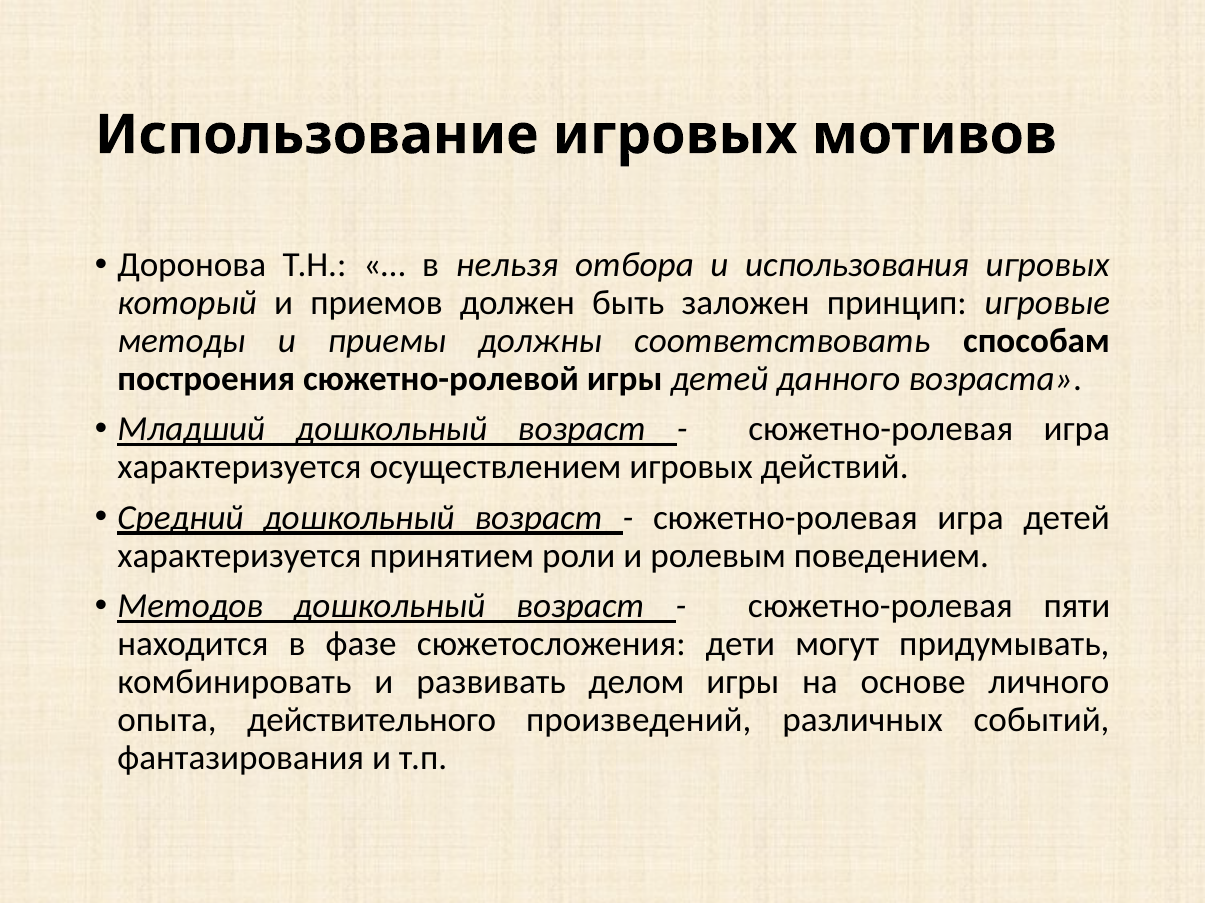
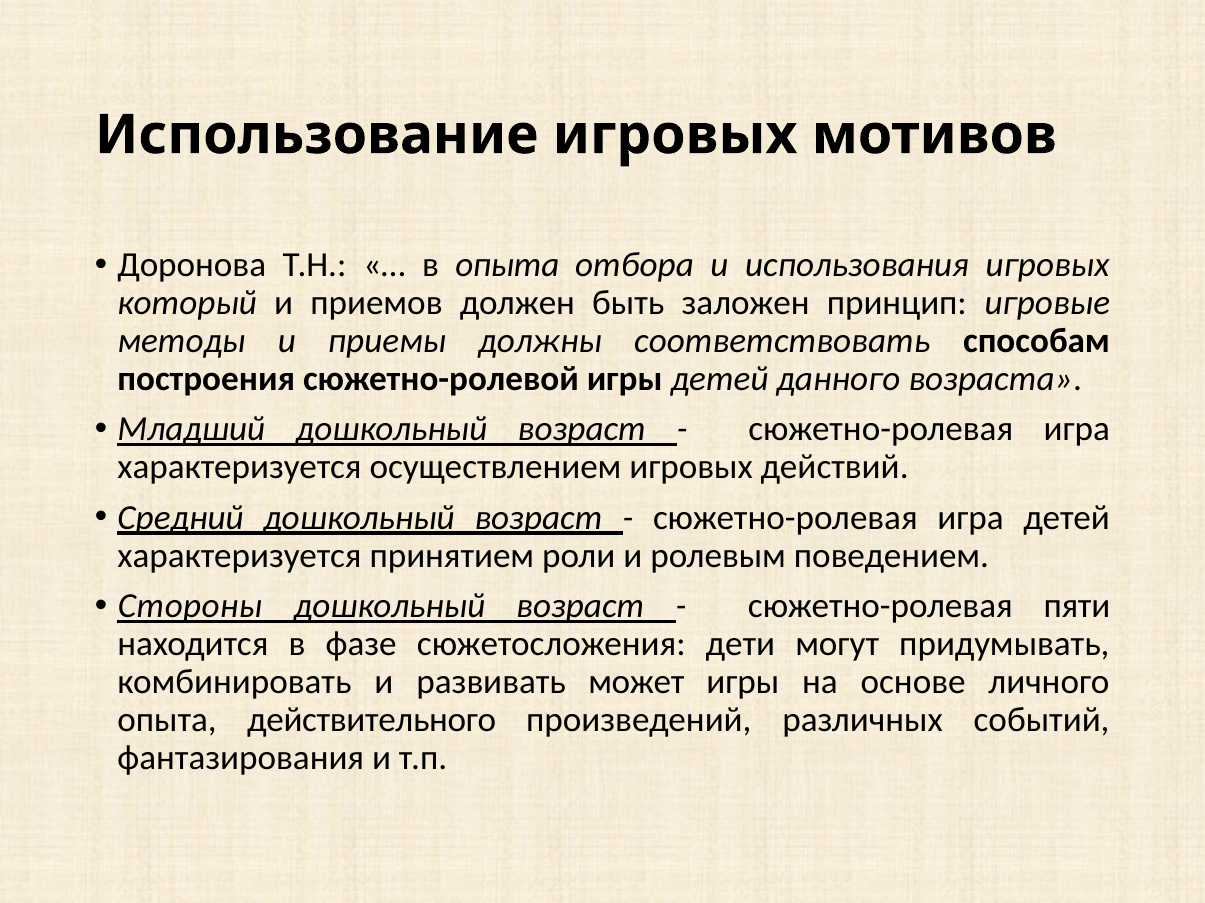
в нельзя: нельзя -> опыта (507, 265)
Методов: Методов -> Стороны (190, 607)
делом: делом -> может (636, 683)
